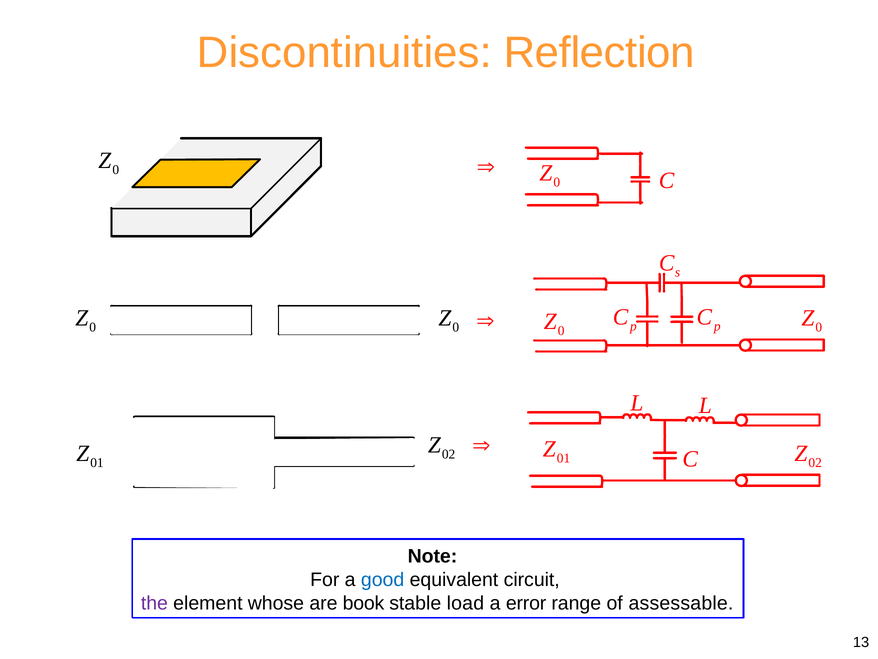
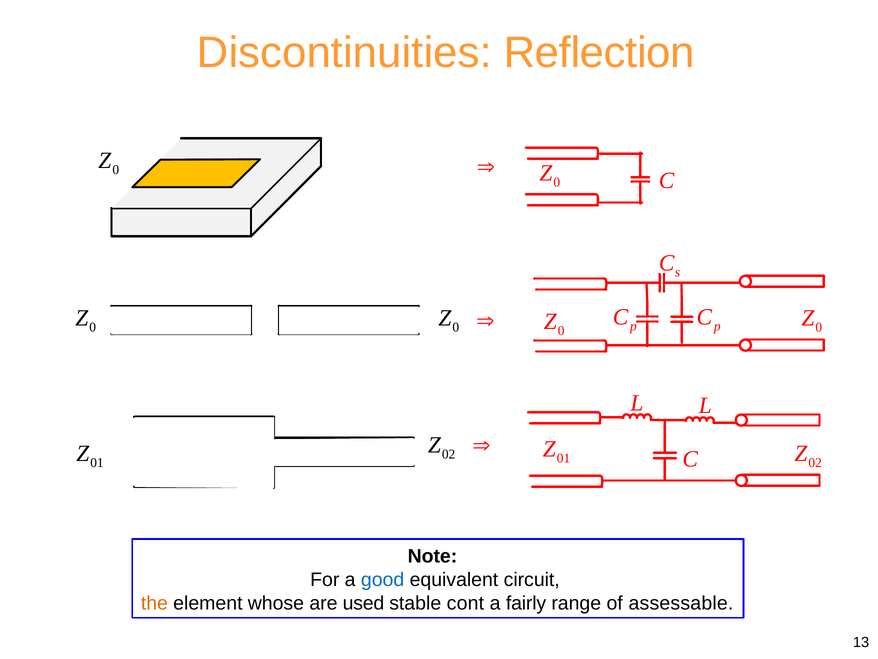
the colour: purple -> orange (154, 603)
book: book -> used (363, 603)
load: load -> cont (465, 603)
error: error -> fairly (526, 603)
